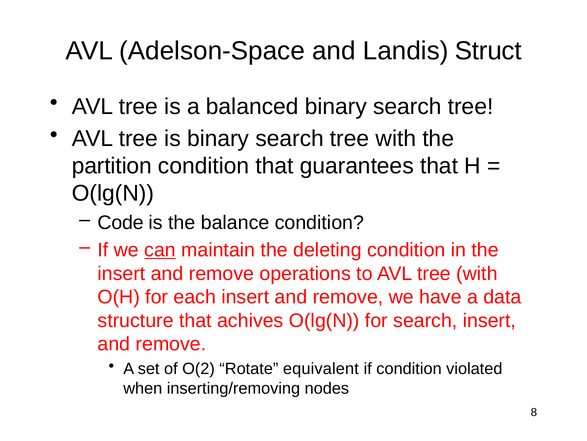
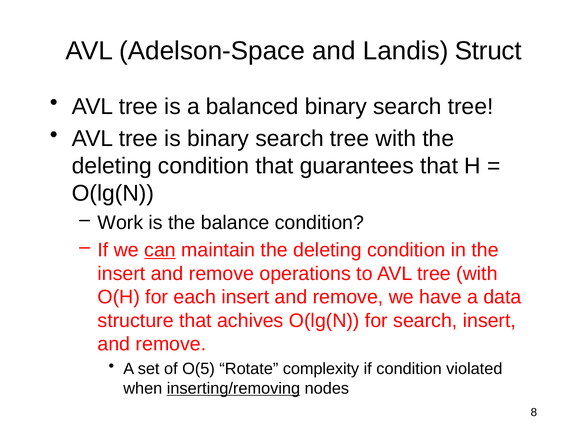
partition: partition -> deleting (112, 166)
Code: Code -> Work (120, 222)
O(2: O(2 -> O(5 (199, 368)
equivalent: equivalent -> complexity (321, 368)
inserting/removing underline: none -> present (233, 388)
